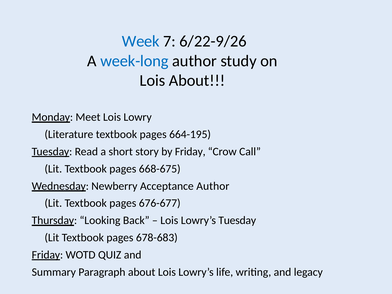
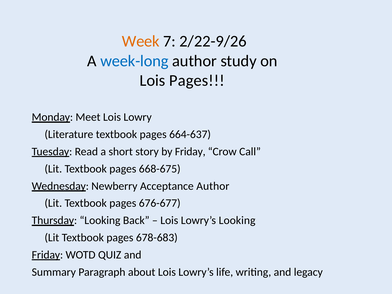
Week colour: blue -> orange (141, 41)
6/22-9/26: 6/22-9/26 -> 2/22-9/26 (213, 41)
Lois About: About -> Pages (197, 81)
664-195: 664-195 -> 664-637 (190, 134)
Lowry’s Tuesday: Tuesday -> Looking (237, 220)
